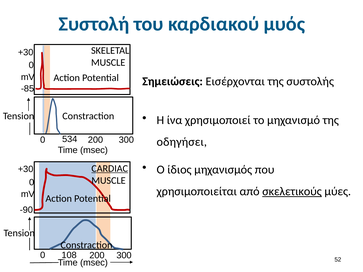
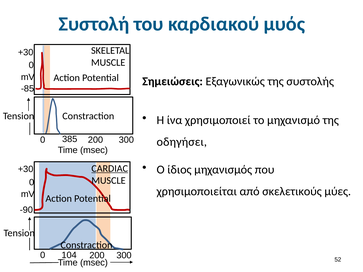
Εισέρχονται: Εισέρχονται -> Εξαγωνικώς (235, 81)
534: 534 -> 385 (70, 139)
σκελετικούς underline: present -> none (292, 192)
108: 108 -> 104 (69, 255)
